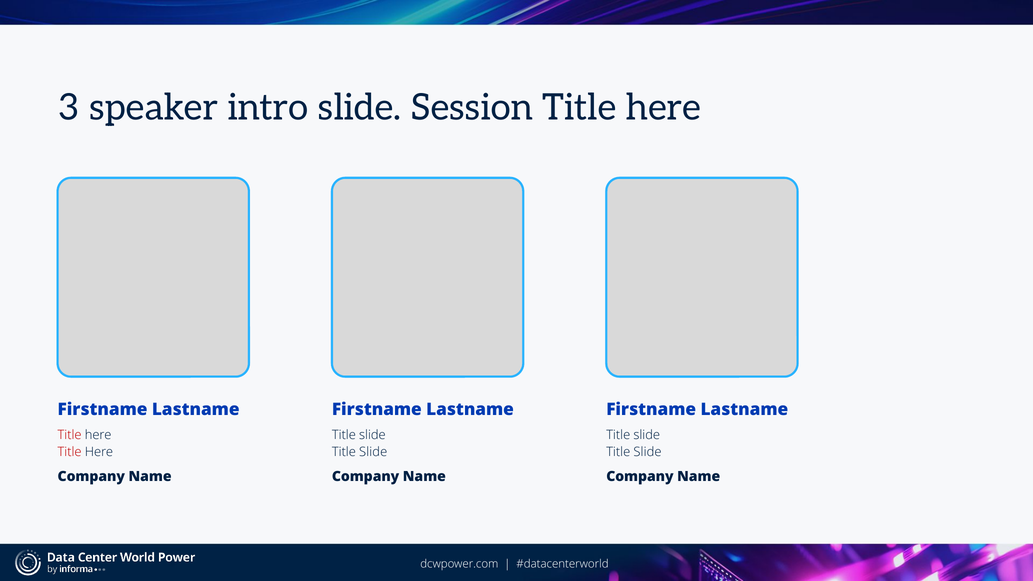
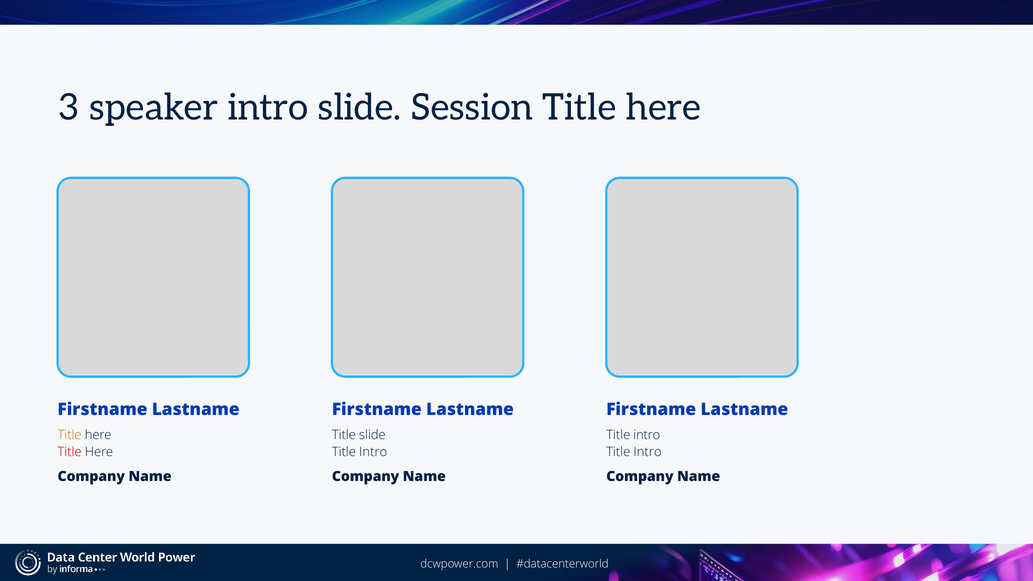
Title colour: red -> orange (70, 435)
slide: slide -> intro (647, 435)
Slide: Slide -> Intro (373, 452)
Slide: Slide -> Intro (648, 452)
